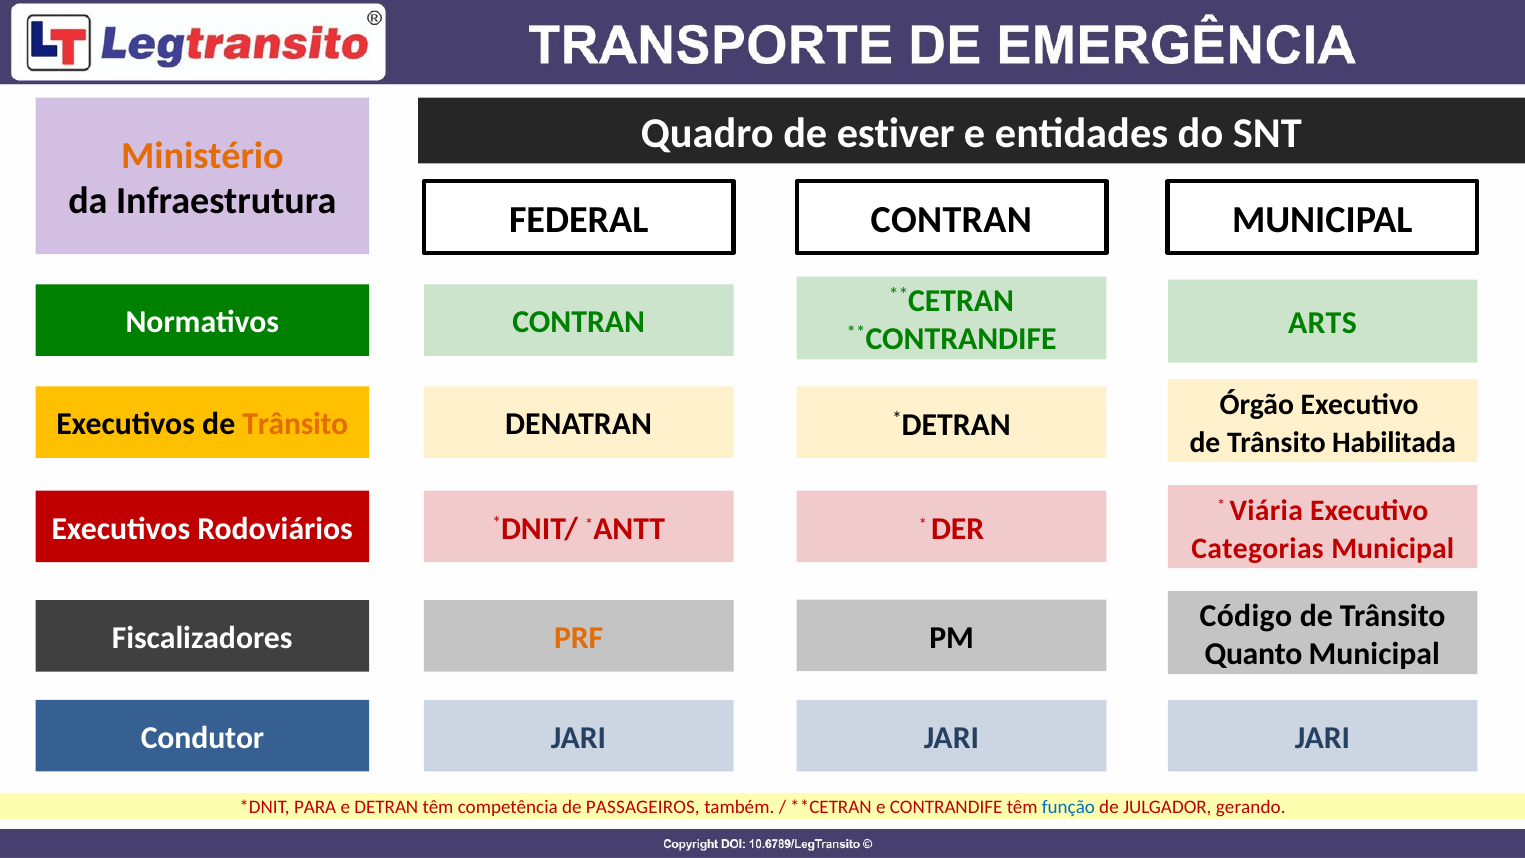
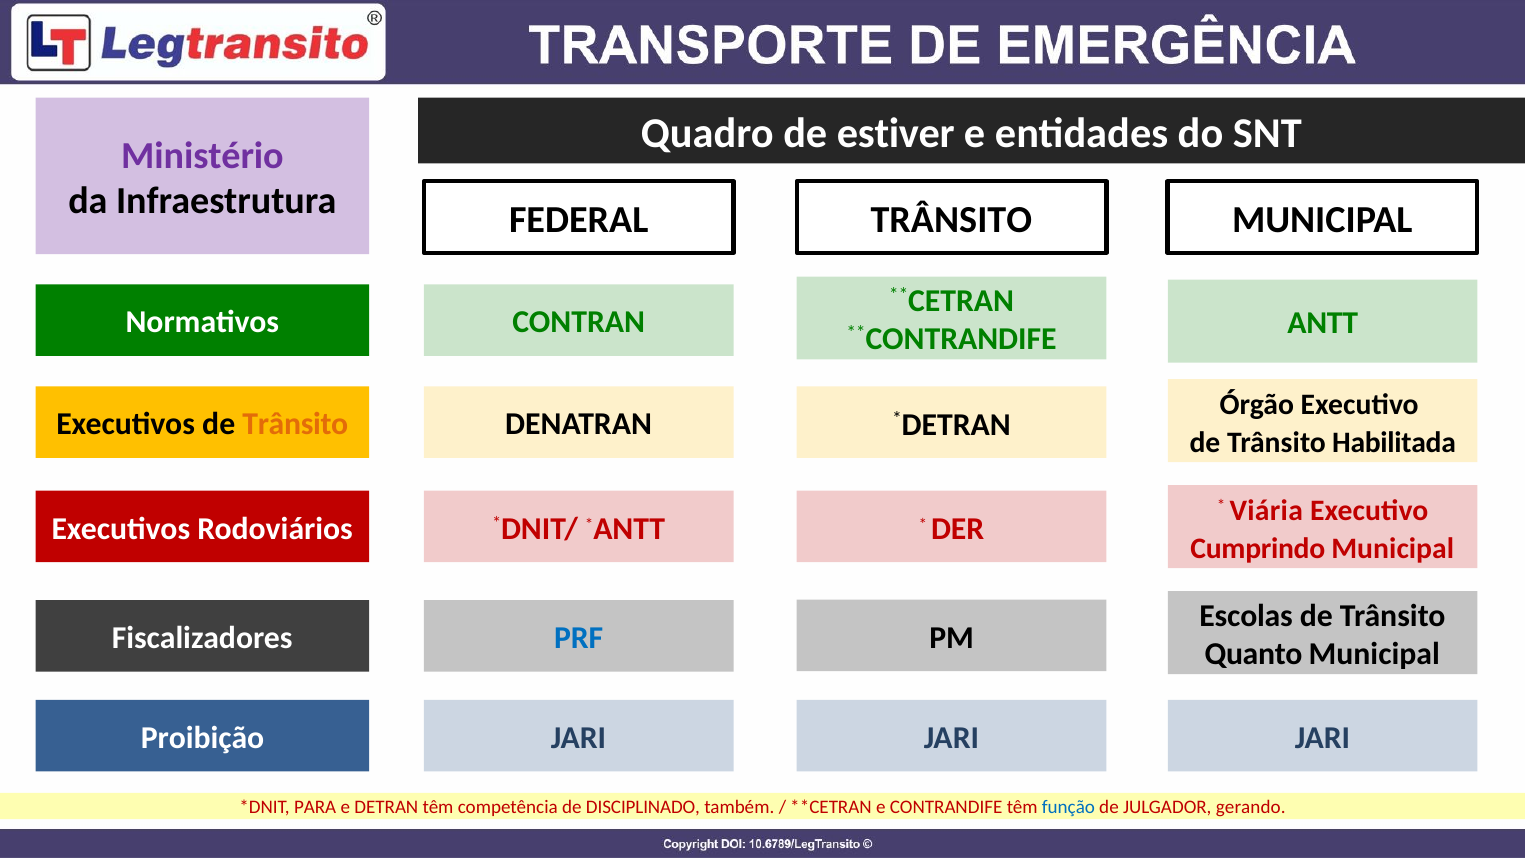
Ministério colour: orange -> purple (202, 156)
FEDERAL CONTRAN: CONTRAN -> TRÂNSITO (951, 220)
ARTS: ARTS -> ANTT (1323, 323)
Categorias: Categorias -> Cumprindo (1258, 549)
Código: Código -> Escolas (1246, 616)
PRF colour: orange -> blue (579, 638)
Condutor: Condutor -> Proibição (202, 738)
PASSAGEIROS: PASSAGEIROS -> DISCIPLINADO (643, 807)
